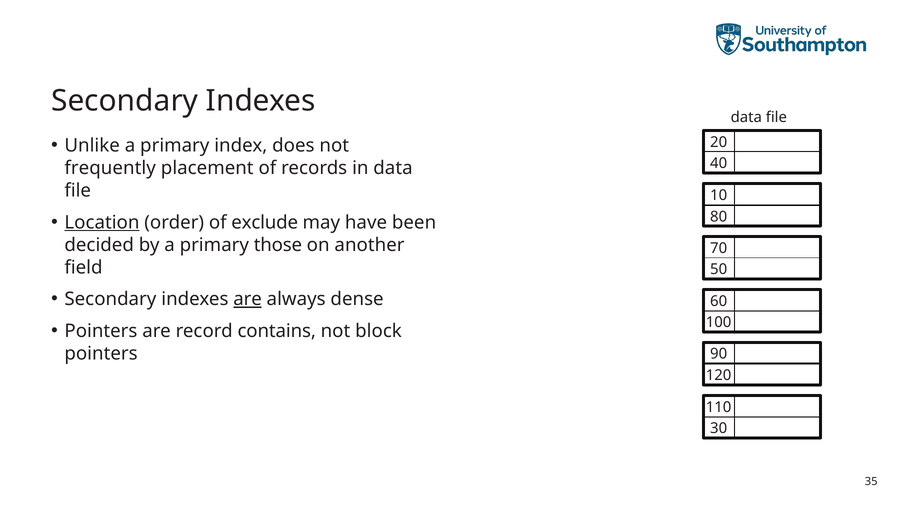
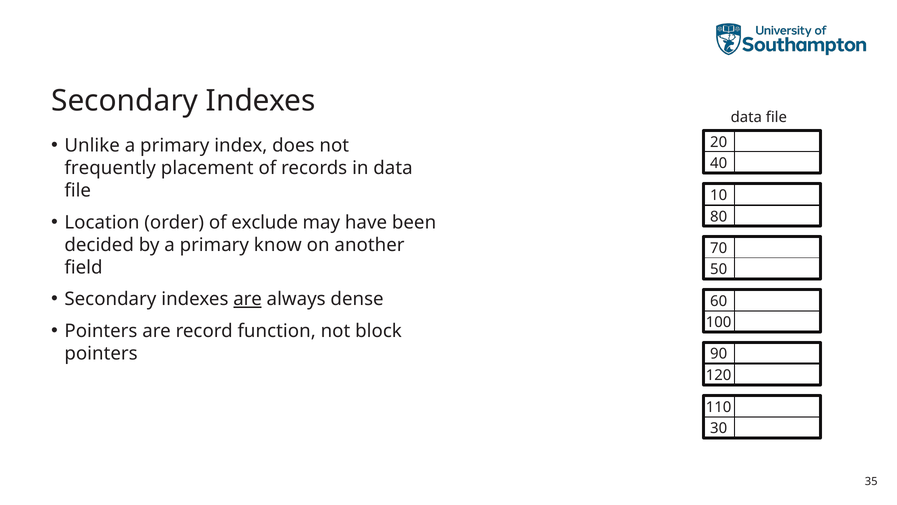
Location underline: present -> none (102, 222)
those: those -> know (278, 245)
contains: contains -> function (277, 331)
